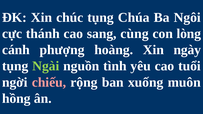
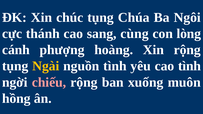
Xin ngày: ngày -> rộng (187, 50)
Ngài colour: light green -> yellow (46, 66)
cao tuổi: tuổi -> tình (189, 66)
